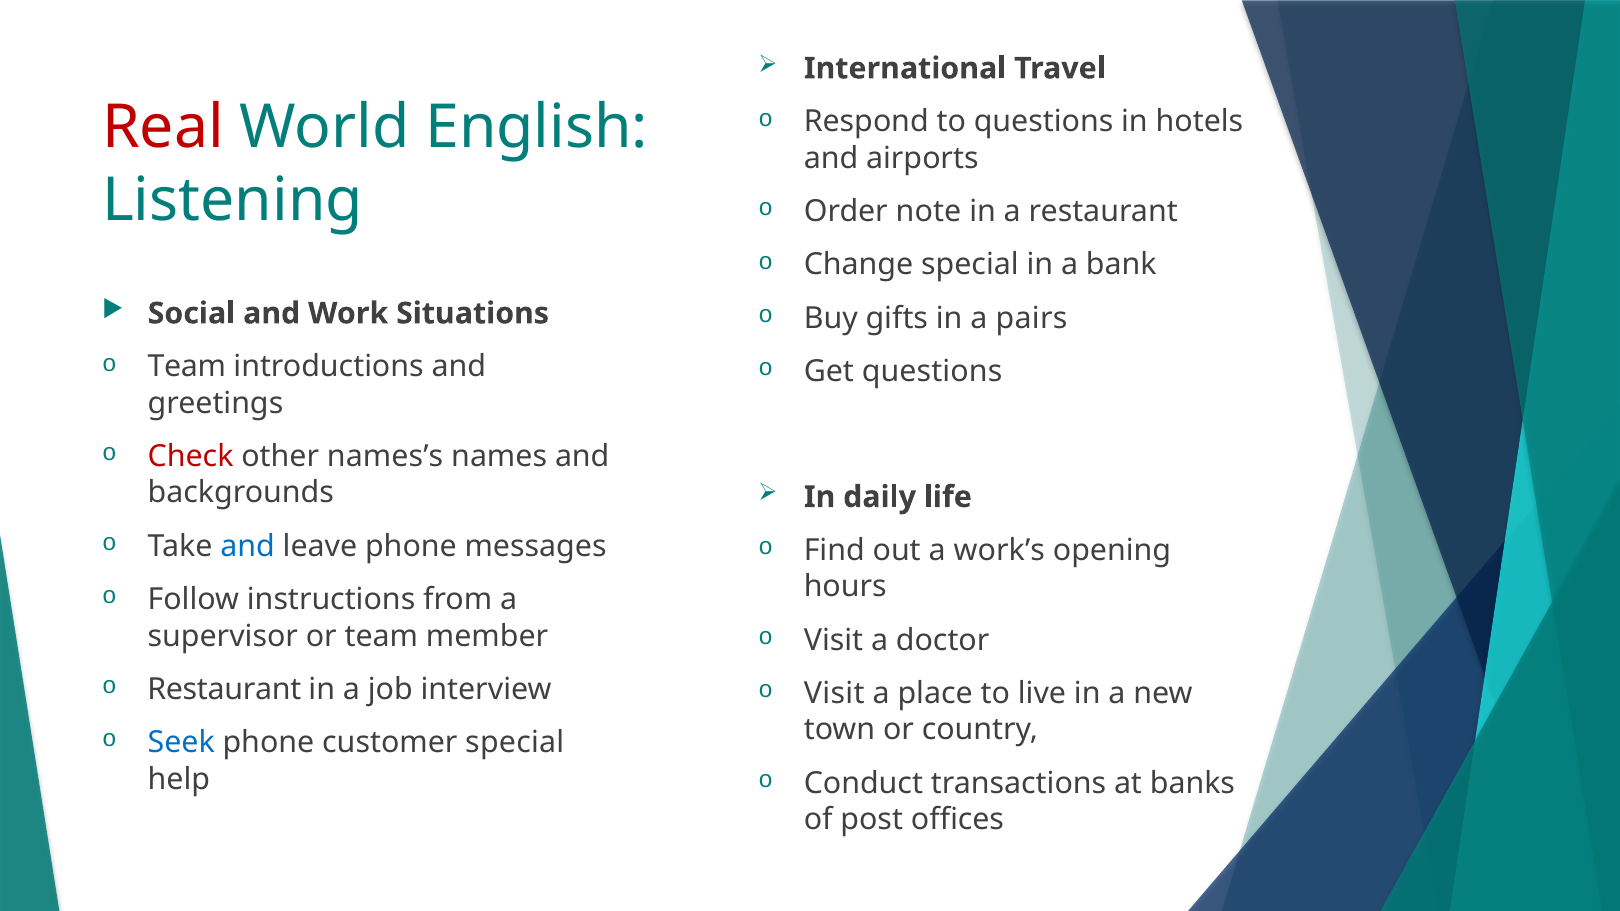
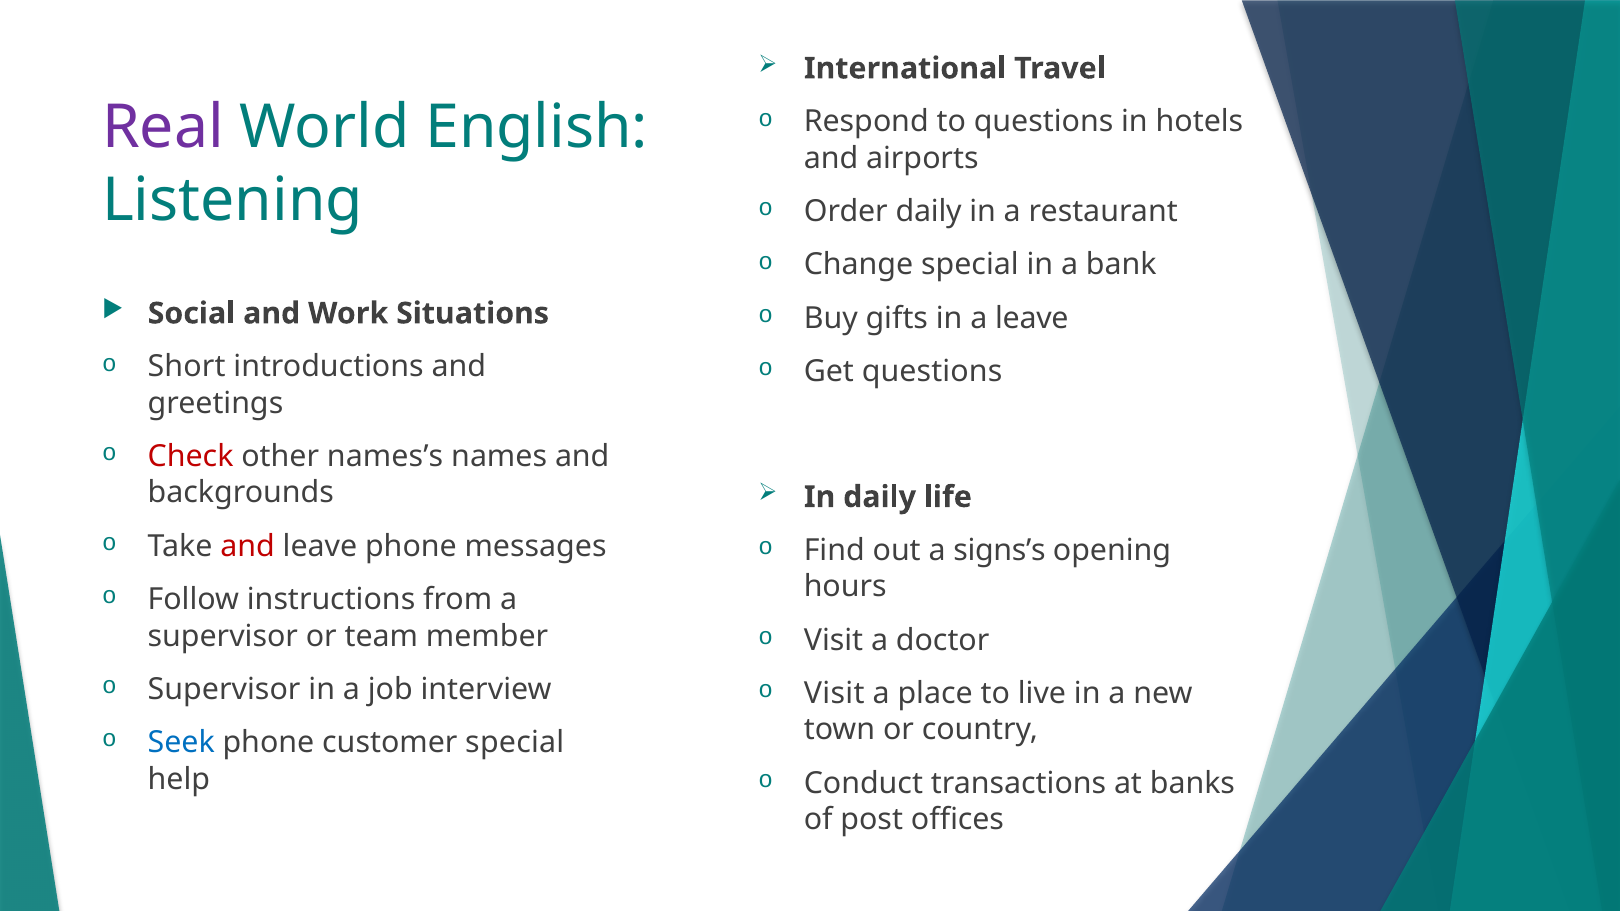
Real colour: red -> purple (163, 128)
Order note: note -> daily (929, 212)
a pairs: pairs -> leave (1032, 318)
Team: Team -> Short (187, 367)
and colour: blue -> red (248, 546)
work’s: work’s -> signs’s (999, 550)
Restaurant: Restaurant -> Supervisor (224, 690)
